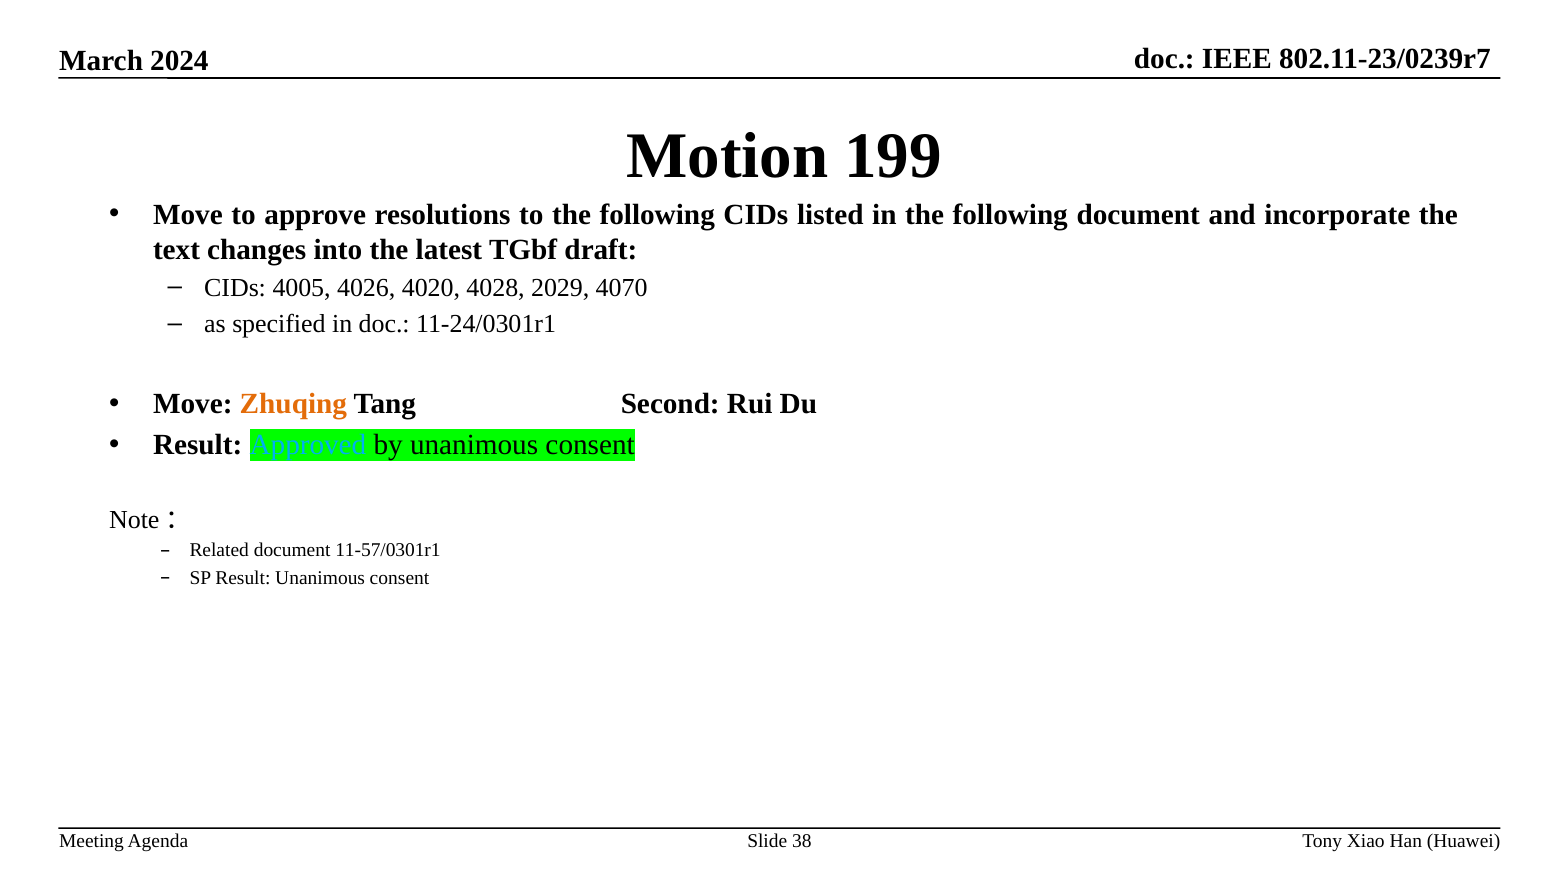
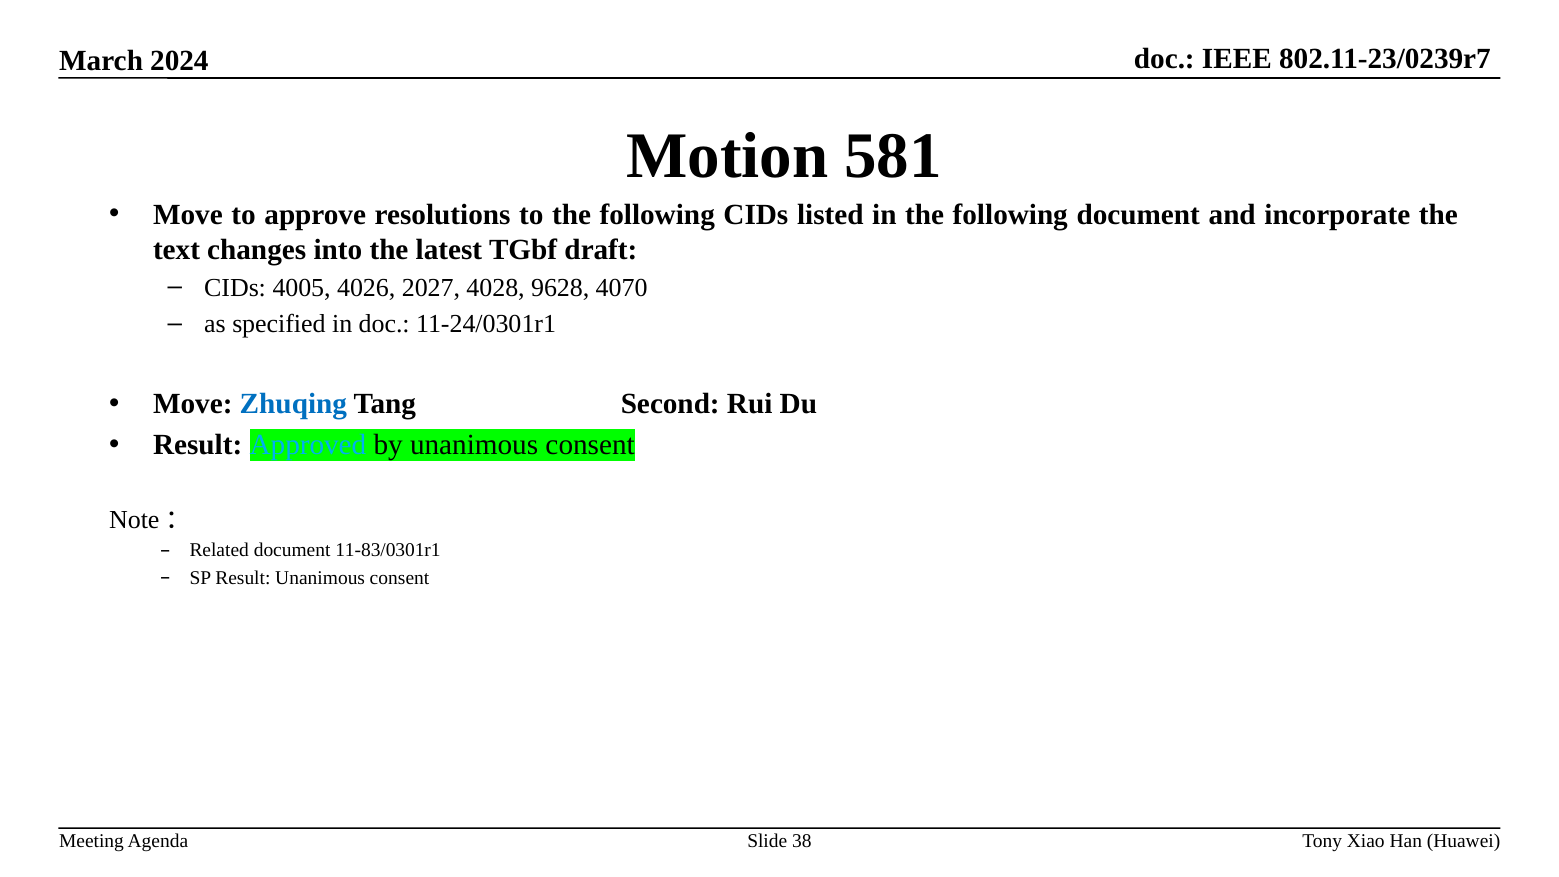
199: 199 -> 581 (893, 157)
4020: 4020 -> 2027 (431, 288)
2029: 2029 -> 9628 (560, 288)
Zhuqing colour: orange -> blue (293, 404)
11-57/0301r1: 11-57/0301r1 -> 11-83/0301r1 (388, 550)
